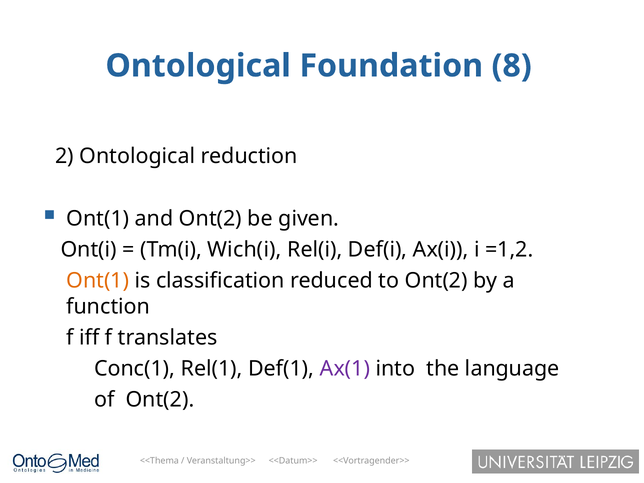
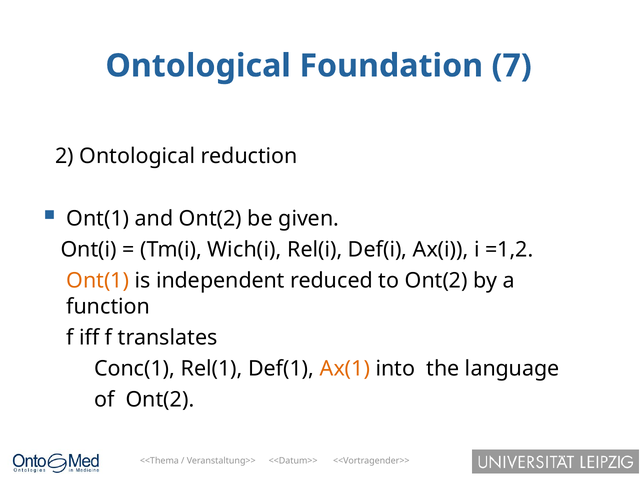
8: 8 -> 7 (512, 66)
classification: classification -> independent (220, 281)
Ax(1 colour: purple -> orange (345, 369)
